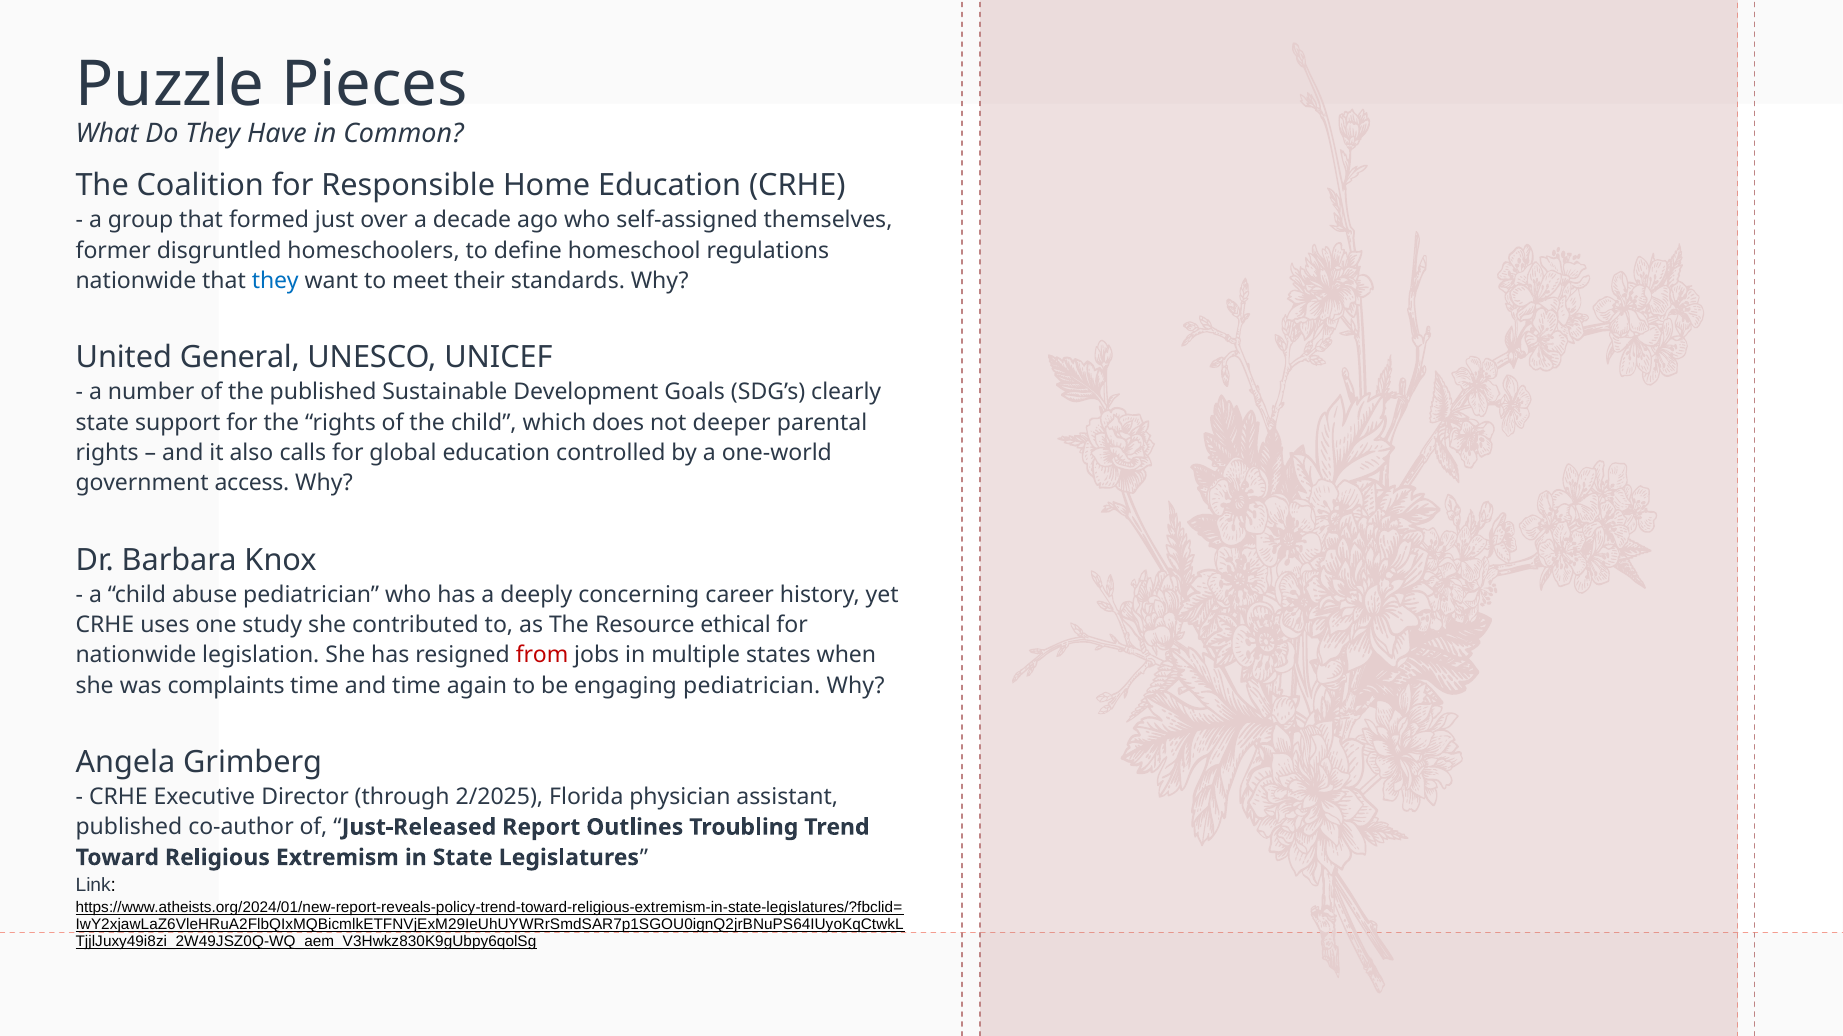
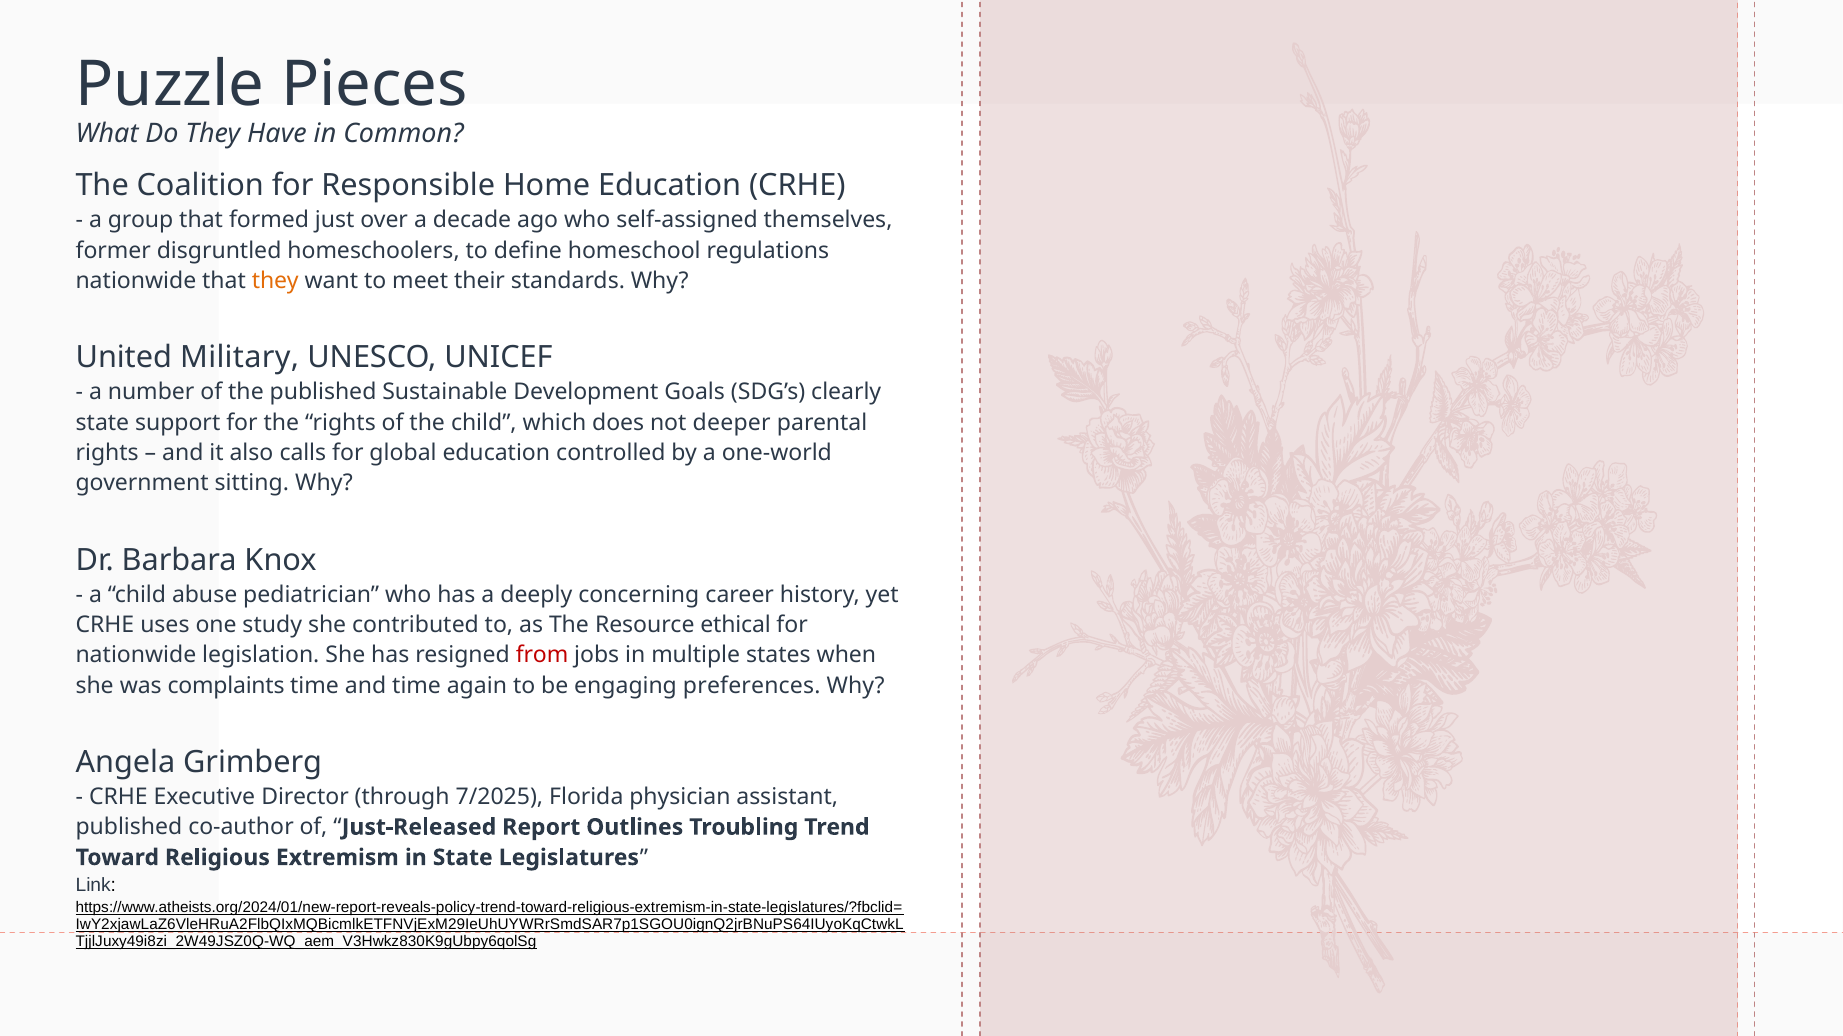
they colour: blue -> orange (275, 281)
General: General -> Military (240, 358)
access: access -> sitting (252, 484)
engaging pediatrician: pediatrician -> preferences (752, 686)
2/2025: 2/2025 -> 7/2025 (499, 797)
